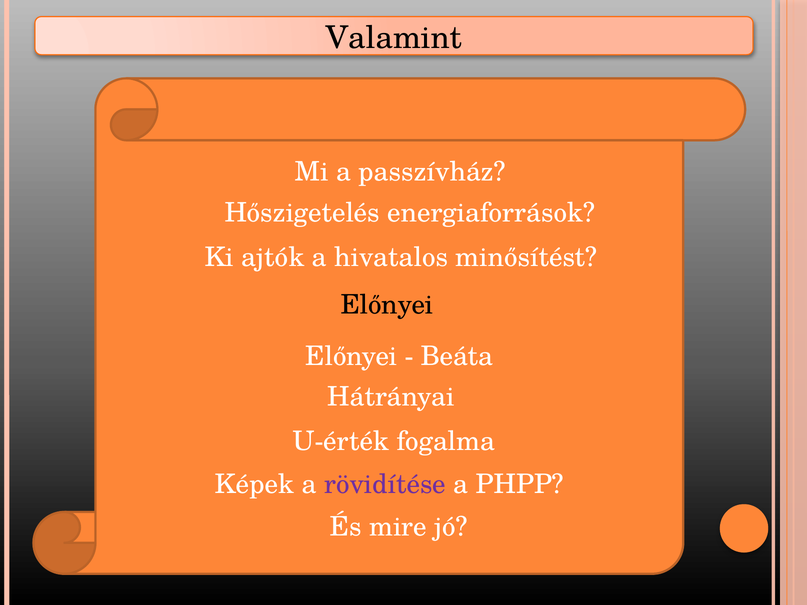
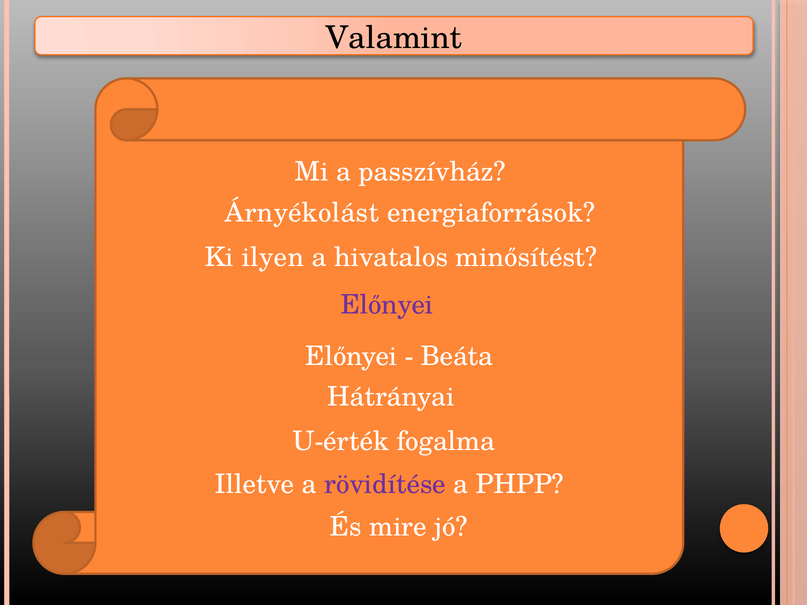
Hőszigetelés: Hőszigetelés -> Árnyékolást (302, 213)
ajtók: ajtók -> ilyen (273, 257)
Előnyei colour: black -> purple (387, 305)
Képek: Képek -> Illetve (255, 485)
